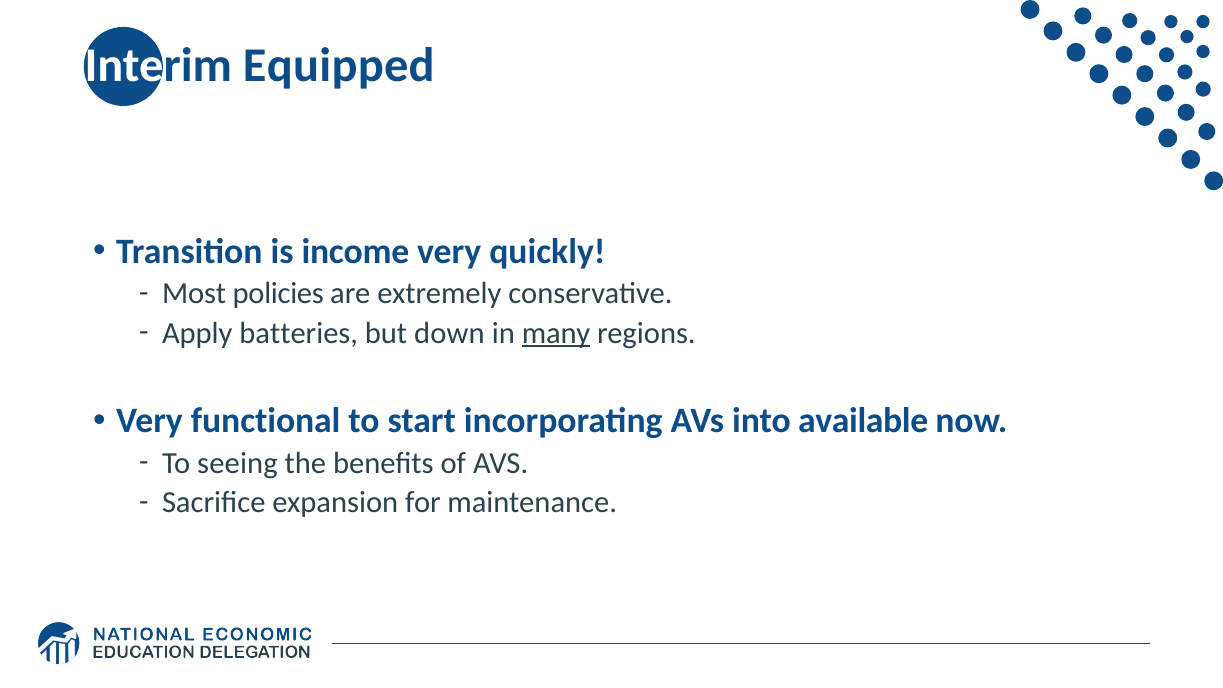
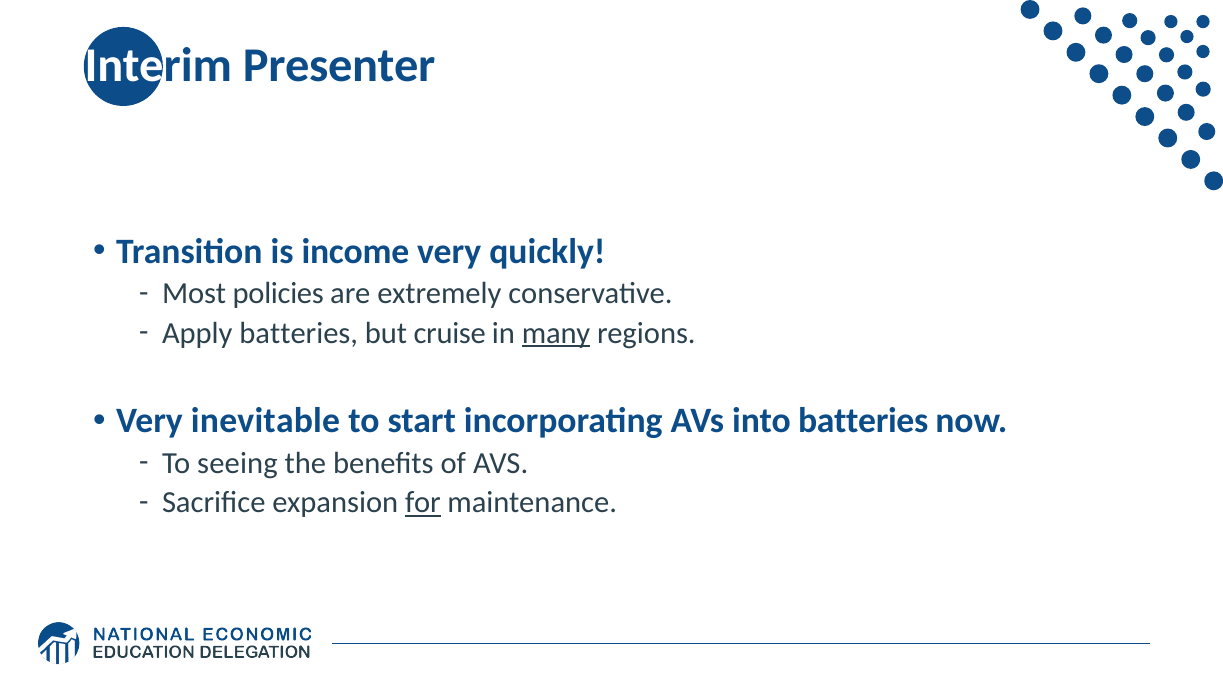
Equipped: Equipped -> Presenter (339, 65)
down: down -> cruise (450, 333)
functional: functional -> inevitable (266, 421)
into available: available -> batteries (863, 421)
for underline: none -> present (423, 502)
